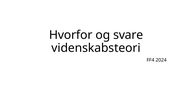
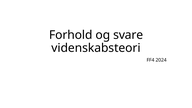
Hvorfor: Hvorfor -> Forhold (71, 35)
